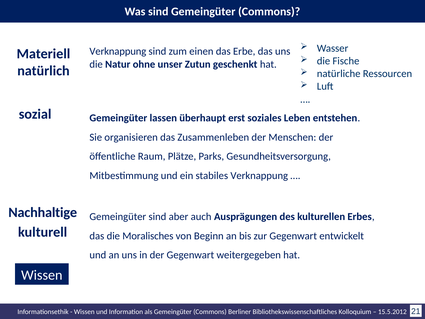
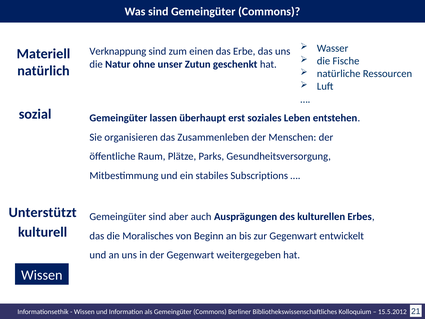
stabiles Verknappung: Verknappung -> Subscriptions (259, 175)
Nachhaltige: Nachhaltige -> Unterstützt (43, 212)
